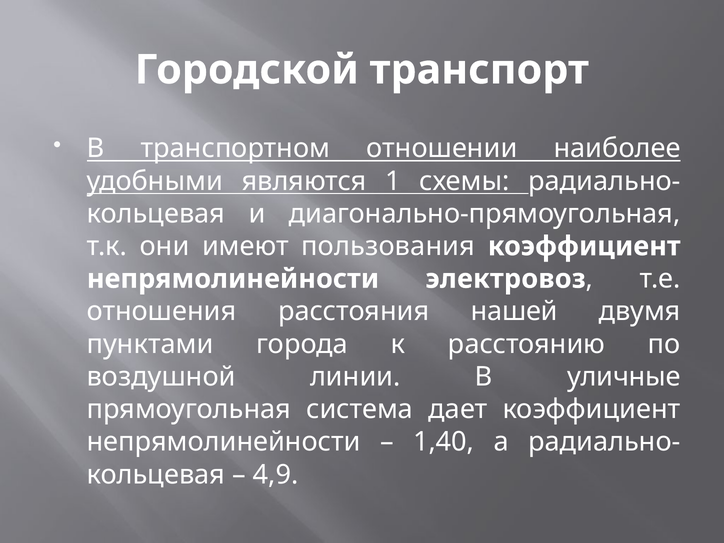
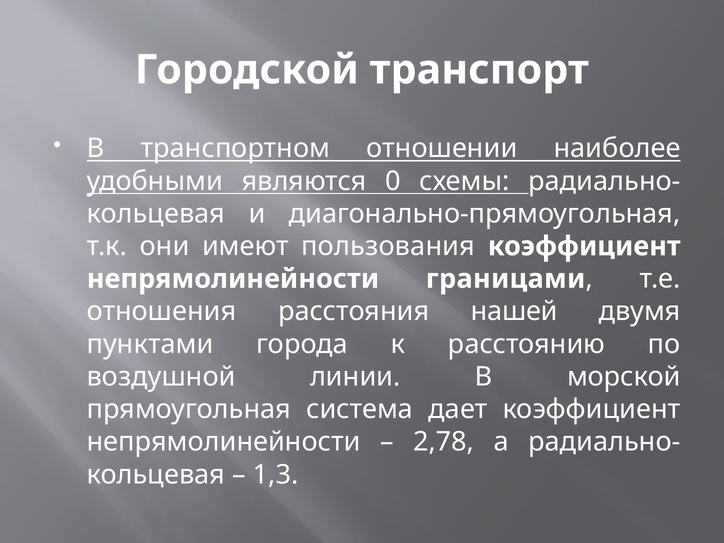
1: 1 -> 0 (393, 181)
электровоз: электровоз -> границами (506, 279)
уличные: уличные -> морской (624, 377)
1,40: 1,40 -> 2,78 (444, 442)
4,9: 4,9 -> 1,3 (276, 475)
